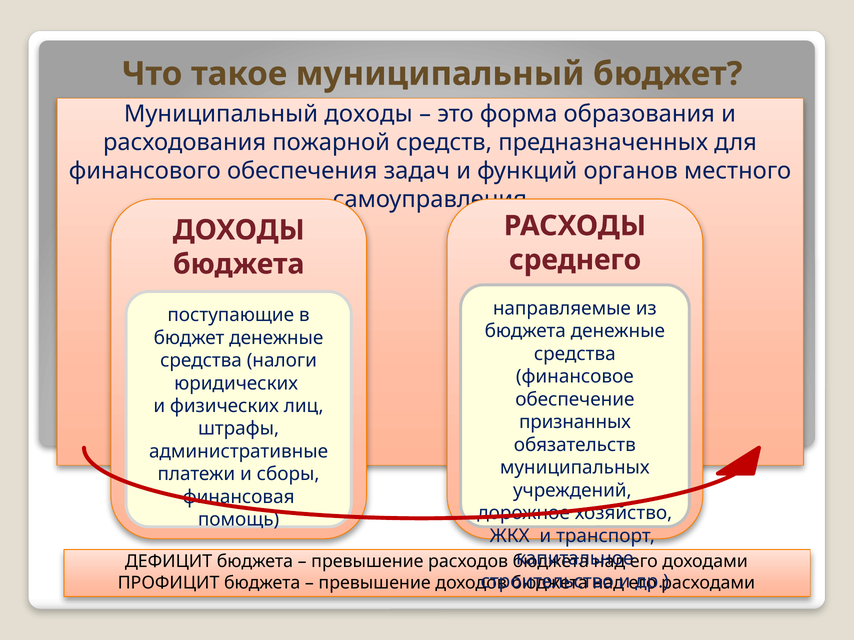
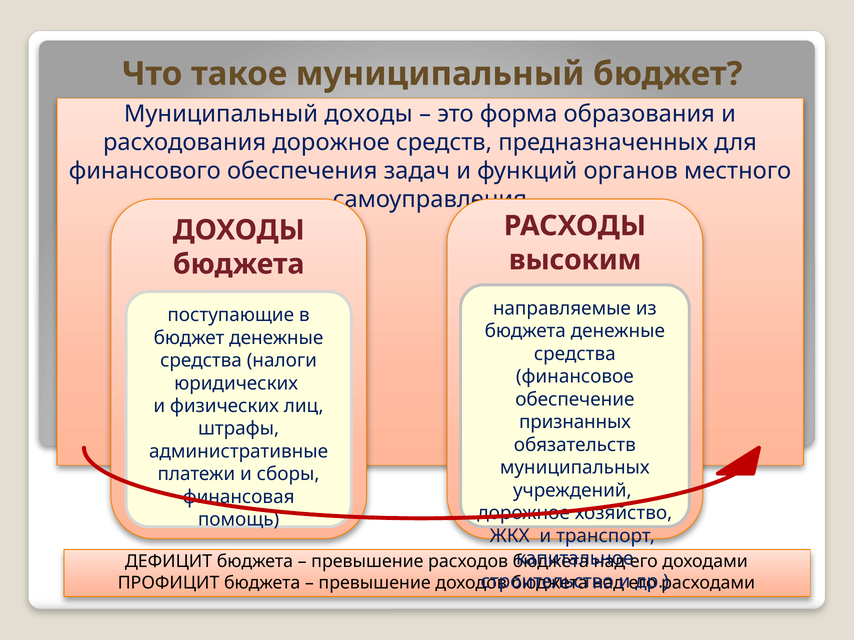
расходования пожарной: пожарной -> дорожное (331, 143)
среднего: среднего -> высоким (575, 260)
